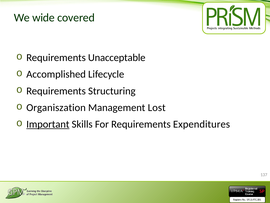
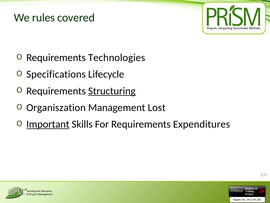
wide: wide -> rules (43, 18)
Unacceptable: Unacceptable -> Technologies (117, 58)
Accomplished: Accomplished -> Specifications (56, 74)
Structuring underline: none -> present (112, 91)
